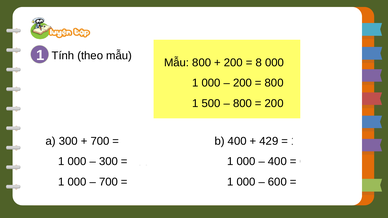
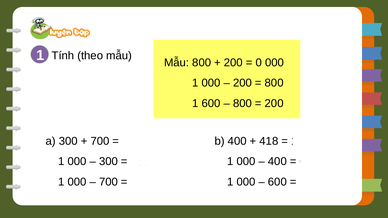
8: 8 -> 0 (259, 63)
1 500: 500 -> 600 (211, 103)
429: 429 -> 418 (269, 141)
